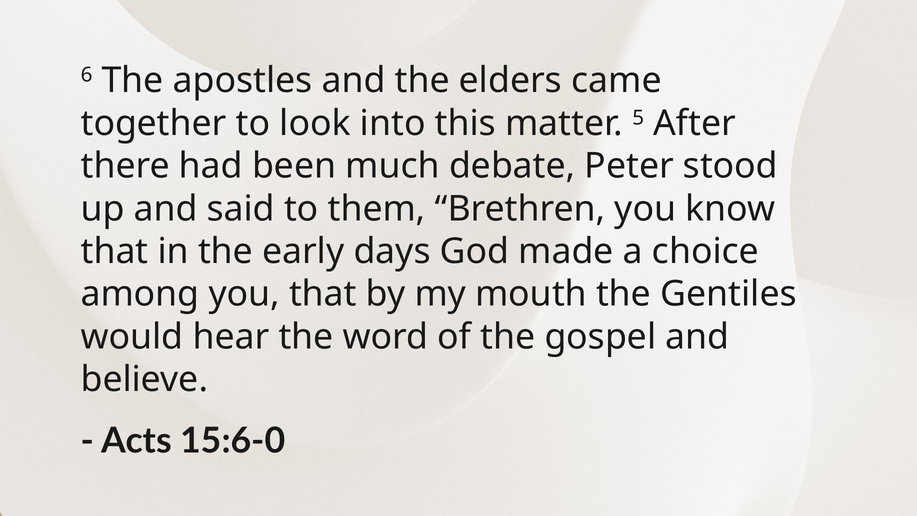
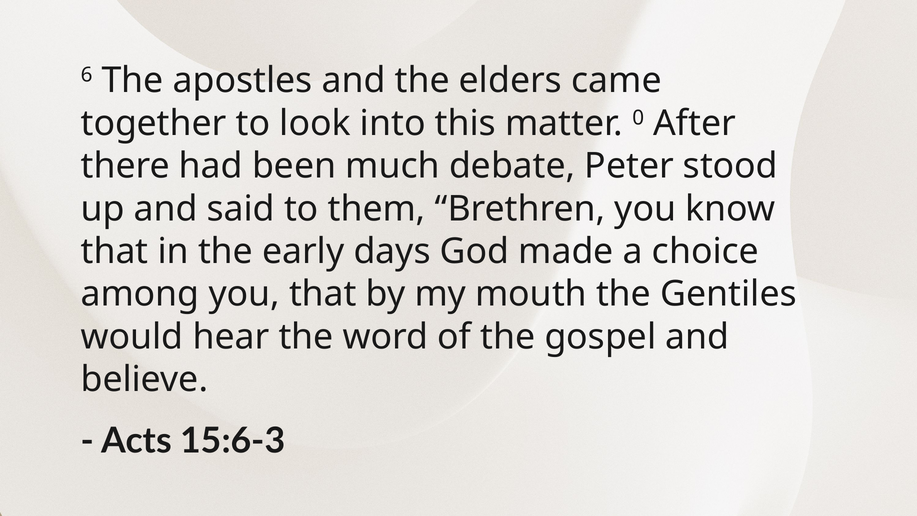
5: 5 -> 0 (638, 118)
15:6-0: 15:6-0 -> 15:6-3 (233, 441)
